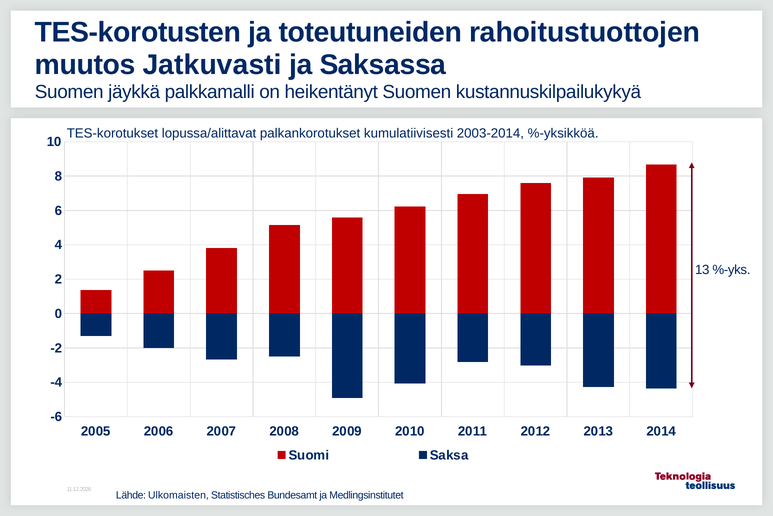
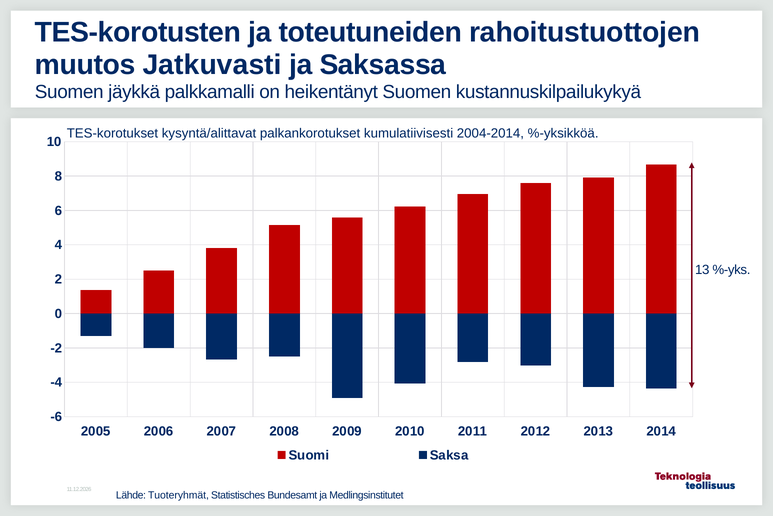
lopussa/alittavat: lopussa/alittavat -> kysyntä/alittavat (209, 133)
2003-2014: 2003-2014 -> 2004-2014 (490, 133)
Ulkomaisten: Ulkomaisten -> Tuoteryhmät (178, 494)
